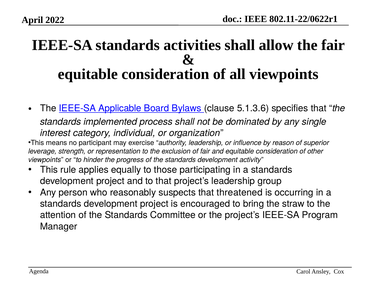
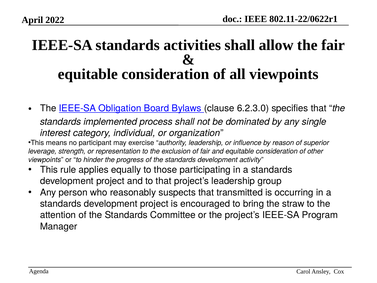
Applicable: Applicable -> Obligation (120, 108)
5.1.3.6: 5.1.3.6 -> 6.2.3.0 (253, 108)
threatened: threatened -> transmitted (240, 192)
